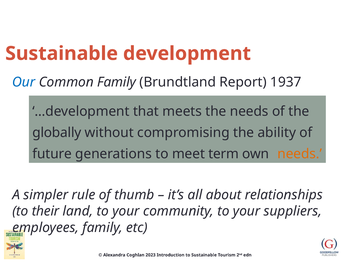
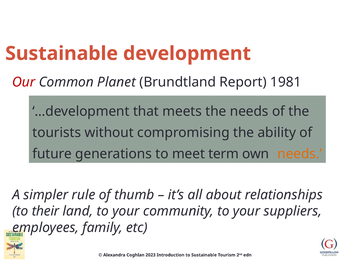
Our colour: blue -> red (24, 82)
Common Family: Family -> Planet (117, 82)
1937: 1937 -> 1981 (286, 82)
globally: globally -> tourists (57, 132)
